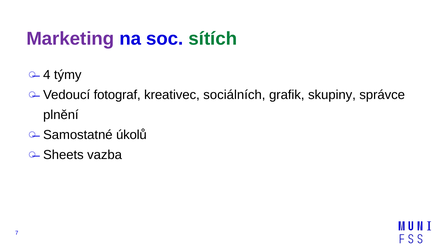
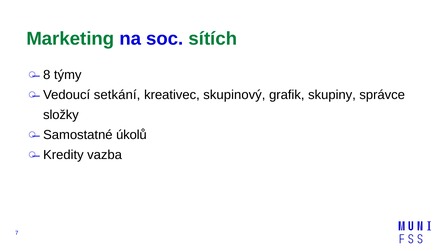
Marketing colour: purple -> green (70, 39)
4: 4 -> 8 (47, 75)
fotograf: fotograf -> setkání (117, 95)
sociálních: sociálních -> skupinový (234, 95)
plnění: plnění -> složky (61, 115)
Sheets: Sheets -> Kredity (63, 155)
